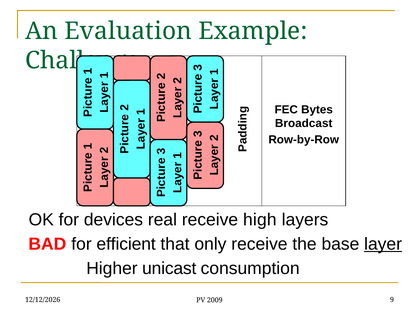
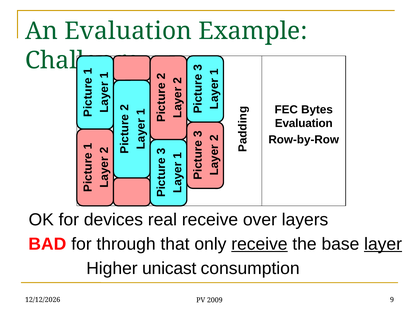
Broadcast: Broadcast -> Evaluation (304, 124)
high: high -> over (260, 220)
efficient: efficient -> through (126, 244)
receive underline: none -> present (259, 244)
